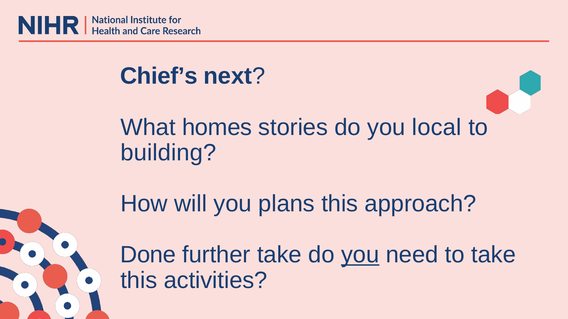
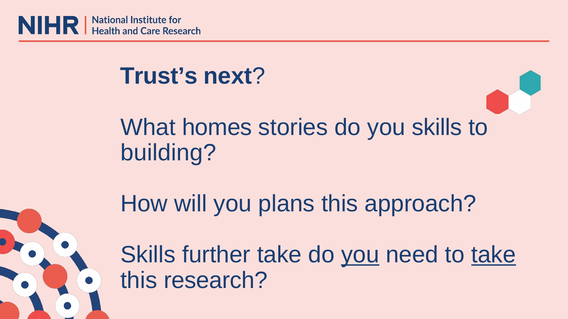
Chief’s: Chief’s -> Trust’s (159, 76)
you local: local -> skills (437, 127)
Done: Done -> Skills (148, 255)
take underline: none -> present (494, 255)
activities: activities -> research (216, 281)
